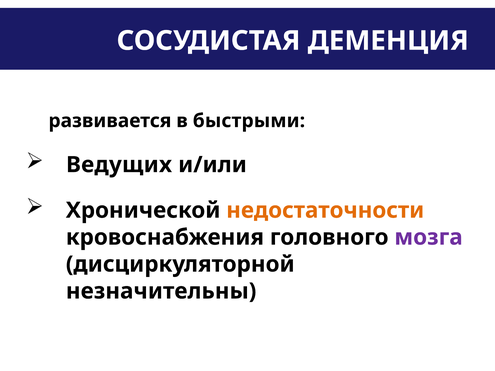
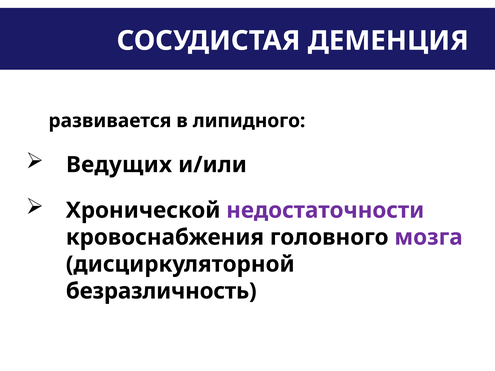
быстрыми: быстрыми -> липидного (249, 121)
недостаточности colour: orange -> purple (325, 210)
незначительны: незначительны -> безразличность (161, 291)
